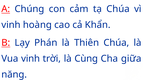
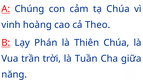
Khẩn: Khẩn -> Theo (98, 25)
Vua vinh: vinh -> trần (31, 59)
Cùng: Cùng -> Tuần (86, 59)
